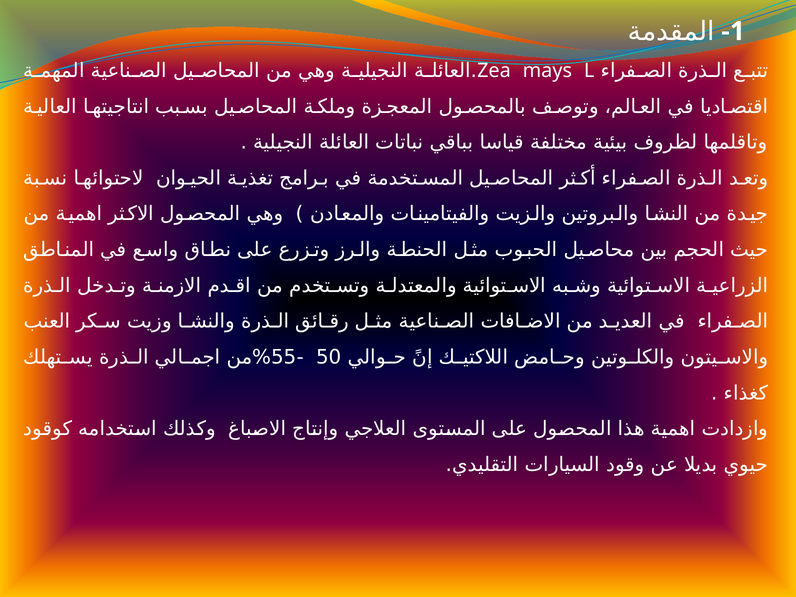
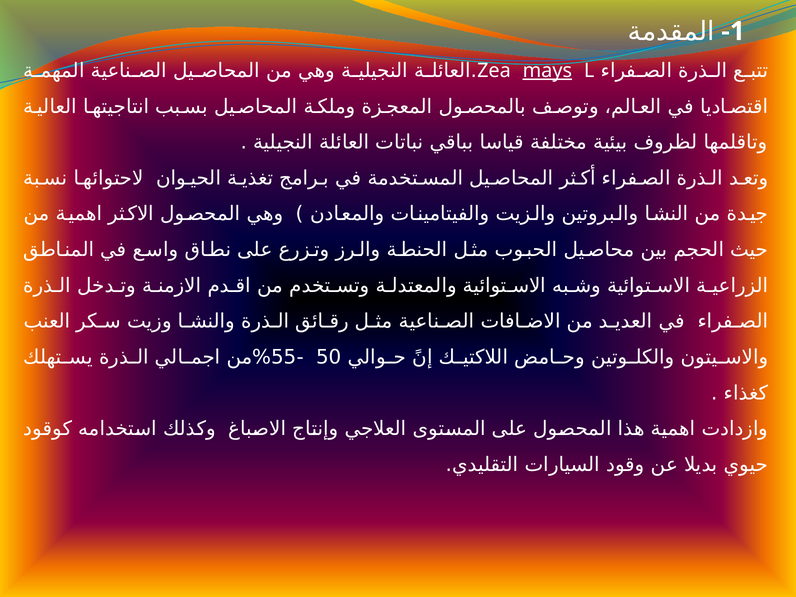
mays underline: none -> present (547, 71)
